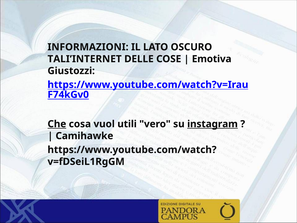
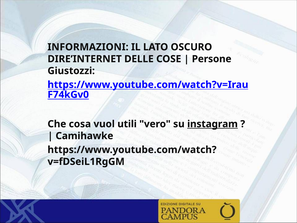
TALI’INTERNET: TALI’INTERNET -> DIRE’INTERNET (85, 59)
Emotiva: Emotiva -> Persone (212, 59)
Che underline: present -> none (57, 124)
